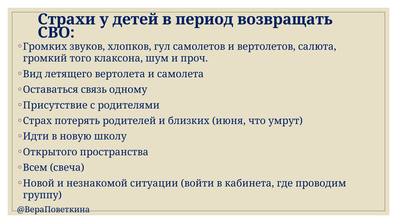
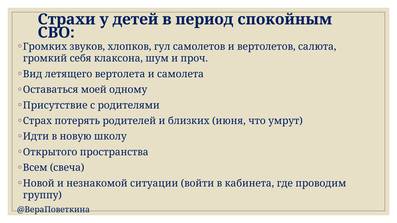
возвращать: возвращать -> спокойным (285, 19)
того: того -> себя (81, 58)
связь: связь -> моей (94, 90)
